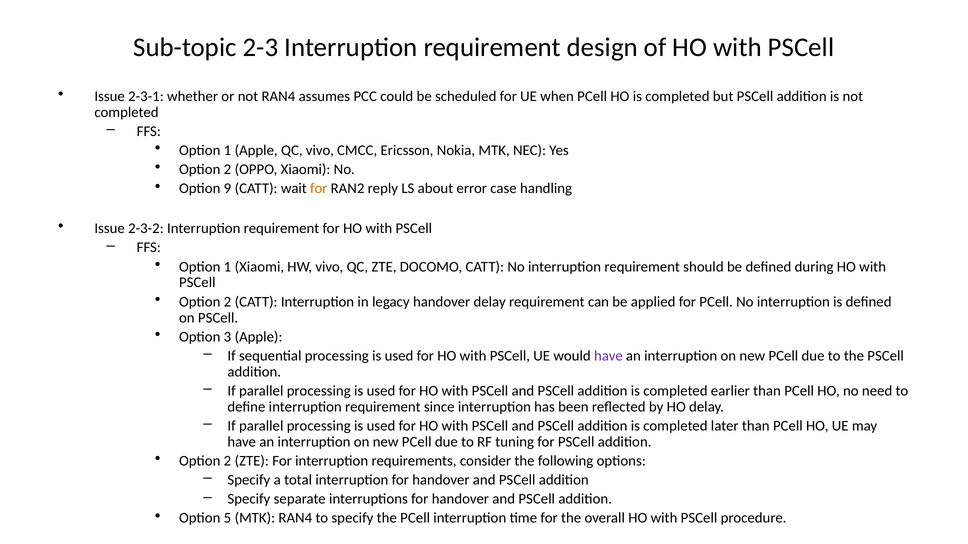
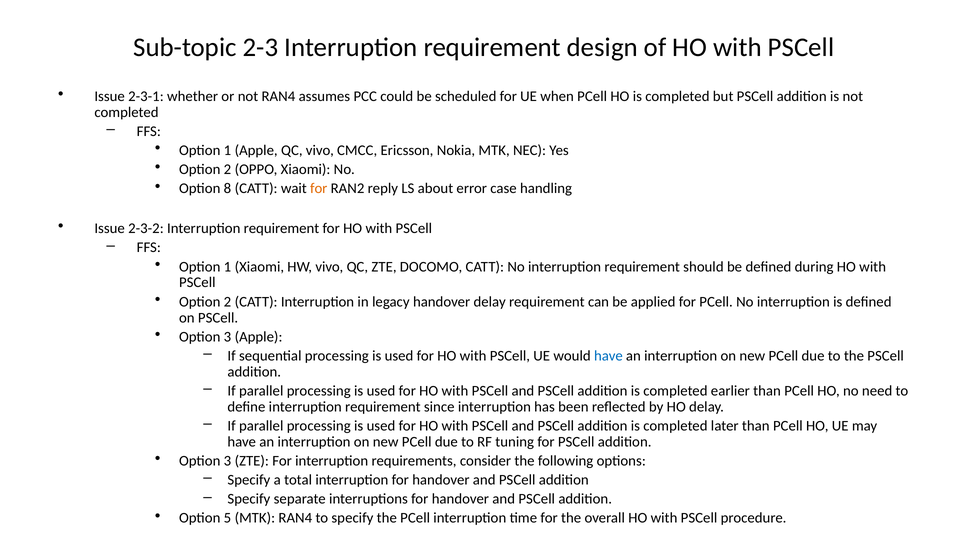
9: 9 -> 8 (227, 189)
have colour: purple -> blue (608, 356)
2: 2 -> 3 (227, 461)
